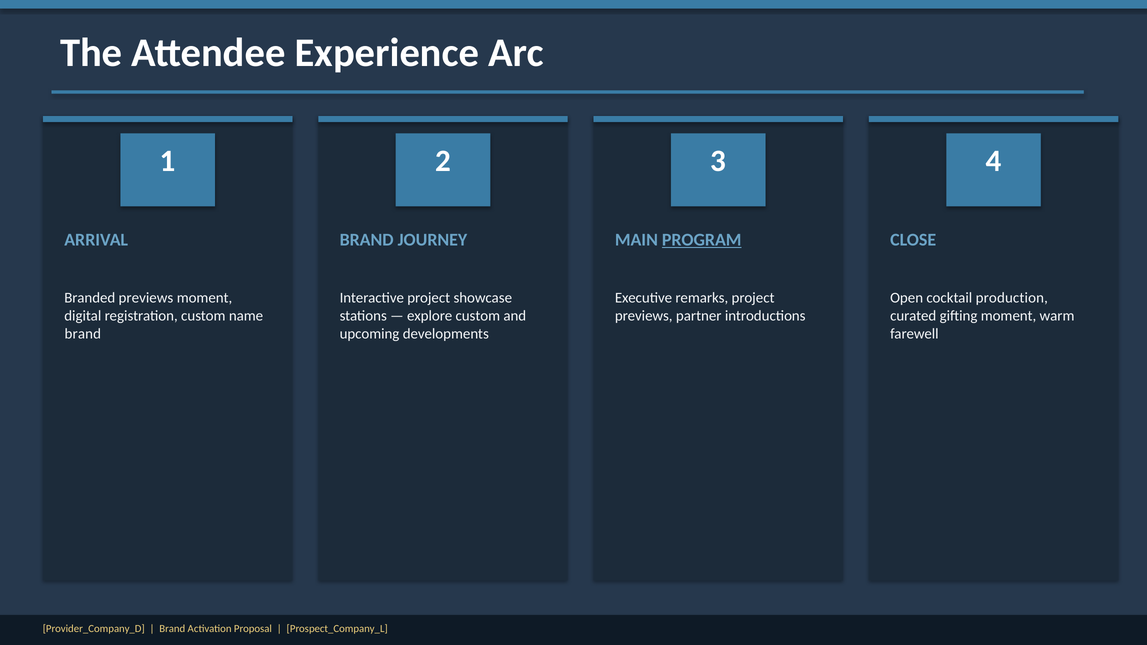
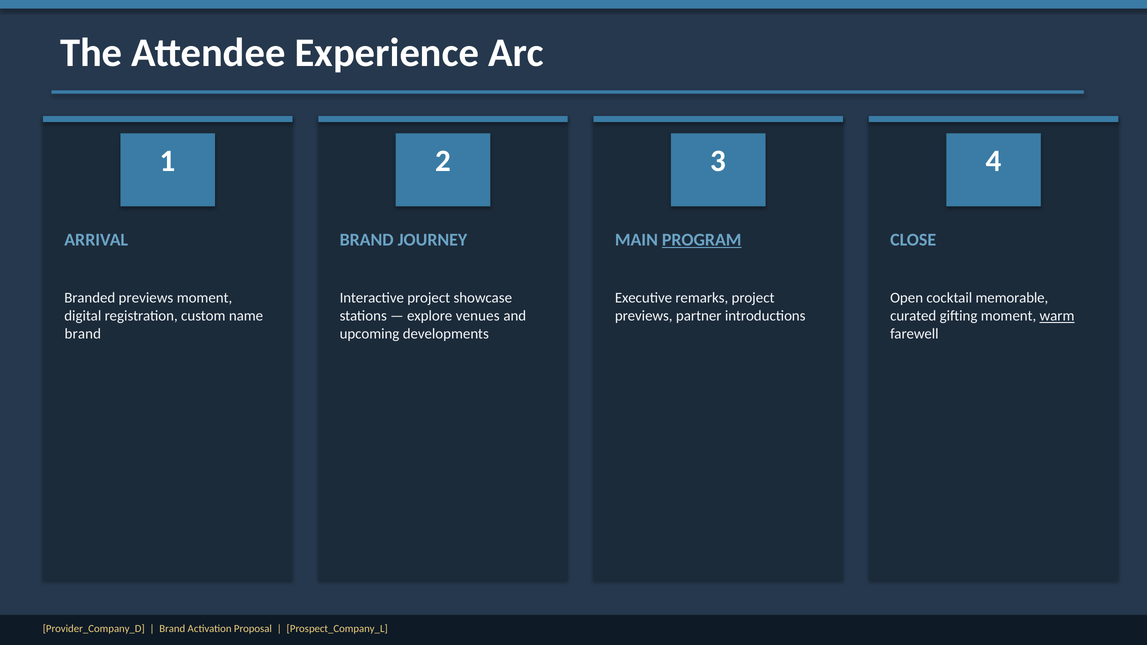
production: production -> memorable (1012, 298)
explore custom: custom -> venues (478, 316)
warm underline: none -> present (1057, 316)
